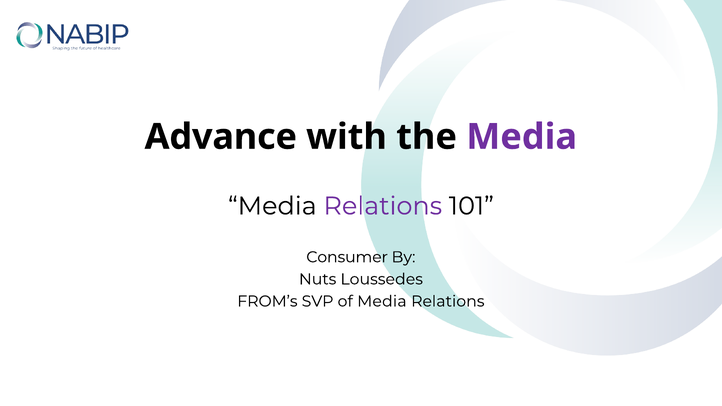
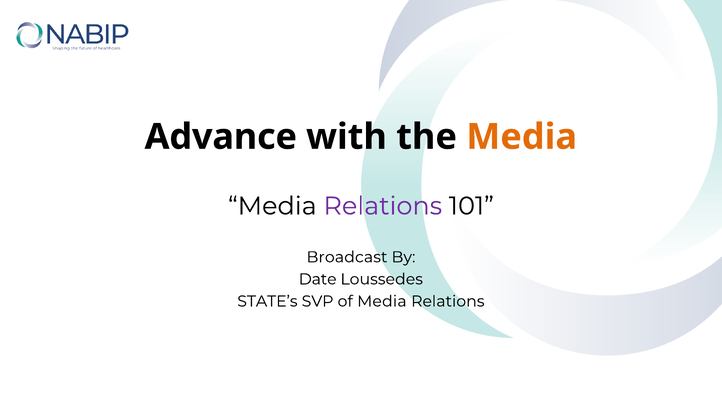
Media colour: purple -> orange (522, 137)
Consumer: Consumer -> Broadcast (347, 257)
Nuts: Nuts -> Date (318, 279)
FROM’s: FROM’s -> STATE’s (267, 301)
